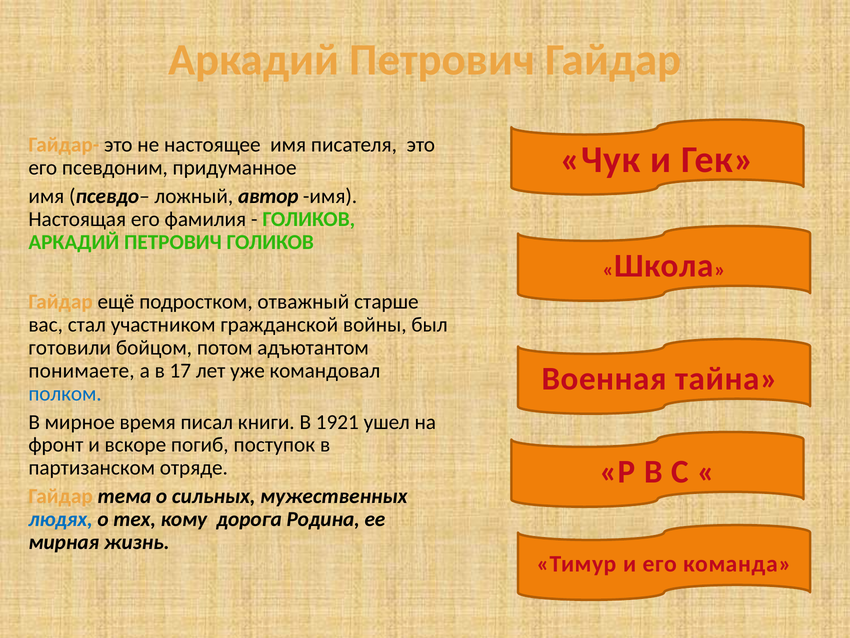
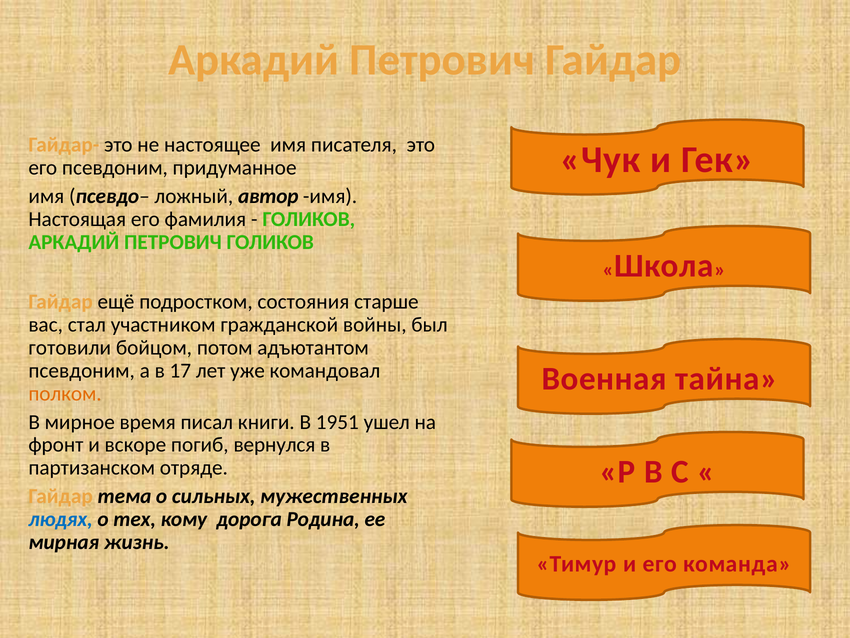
отважный: отважный -> состояния (303, 301)
понимаете: понимаете -> псевдоним (82, 370)
полком colour: blue -> orange (65, 393)
1921: 1921 -> 1951 (337, 422)
поступок: поступок -> вернулся (274, 445)
